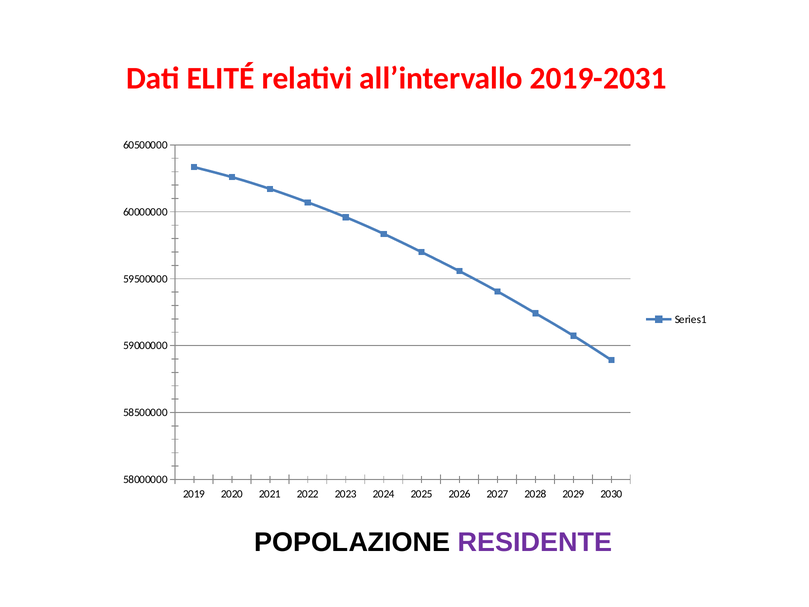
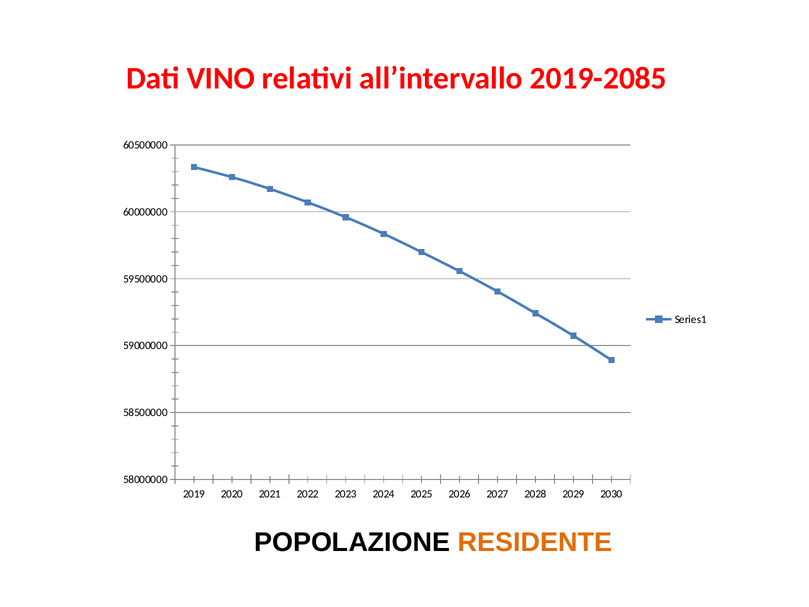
ELITÉ: ELITÉ -> VINO (221, 78)
2019-2031: 2019-2031 -> 2019-2085 (598, 78)
RESIDENTE colour: purple -> orange (535, 542)
